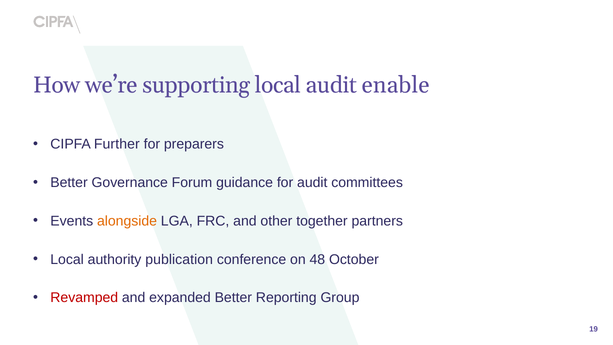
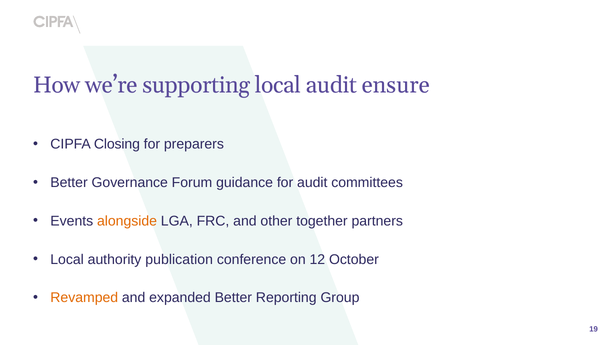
enable: enable -> ensure (396, 85)
Further: Further -> Closing (117, 144)
48: 48 -> 12 (317, 259)
Revamped colour: red -> orange (84, 298)
